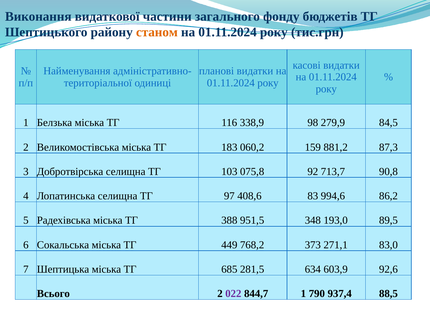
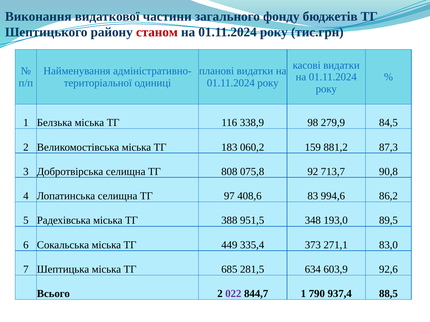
станом colour: orange -> red (157, 32)
103: 103 -> 808 (229, 172)
768,2: 768,2 -> 335,4 (252, 245)
